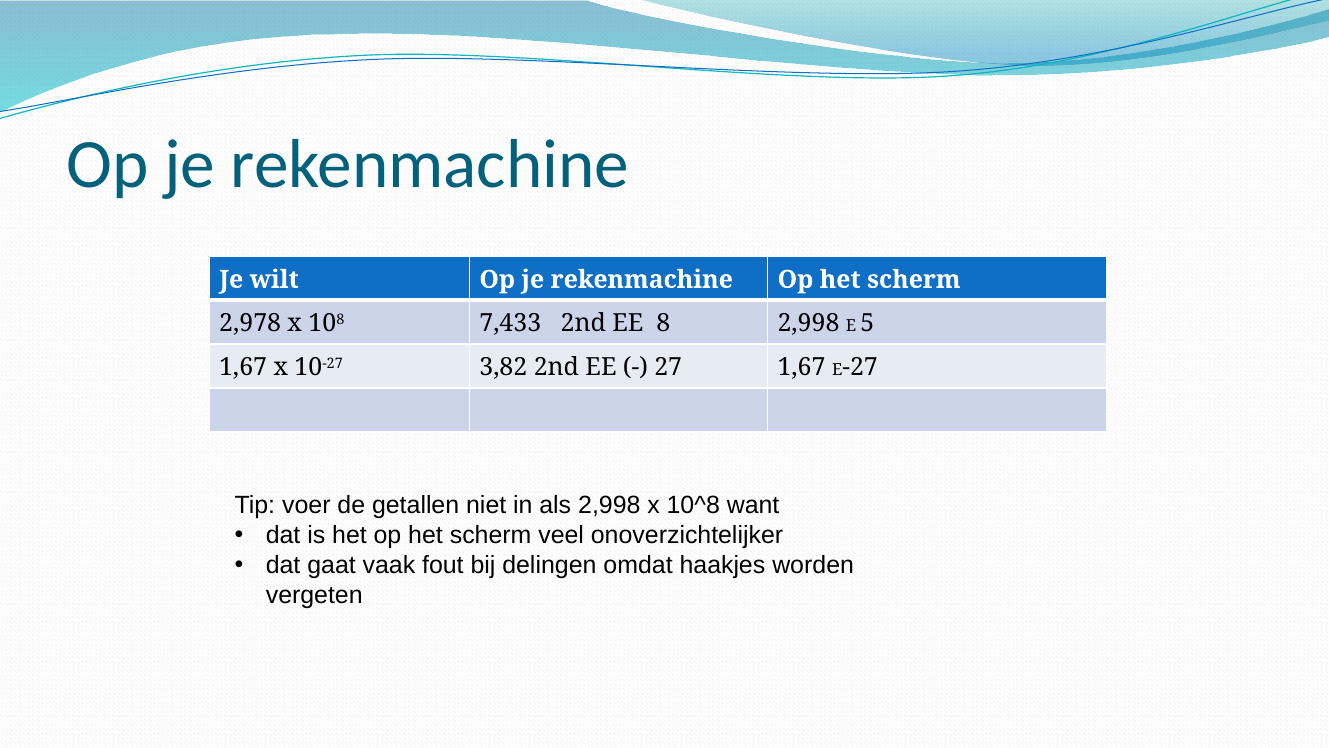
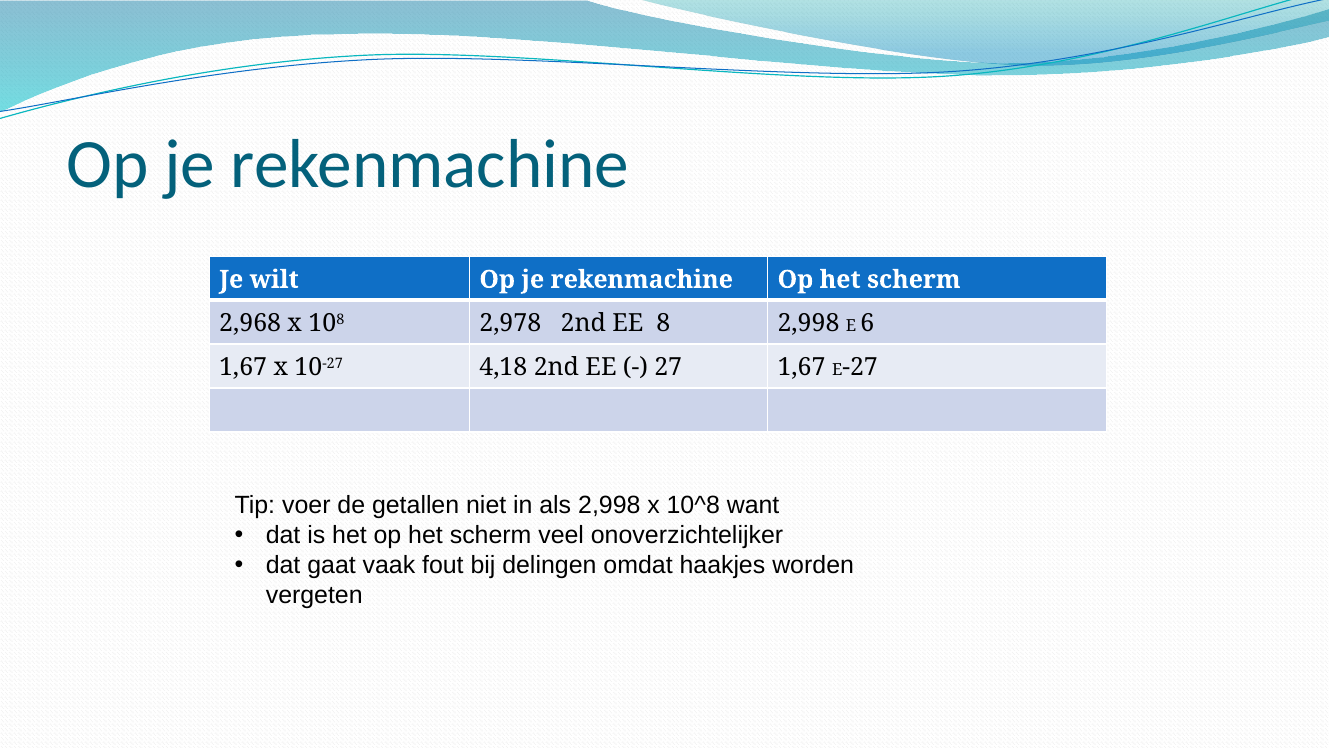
2,978: 2,978 -> 2,968 (250, 323)
7,433: 7,433 -> 2,978 (510, 323)
5: 5 -> 6 (867, 323)
3,82: 3,82 -> 4,18 (503, 367)
